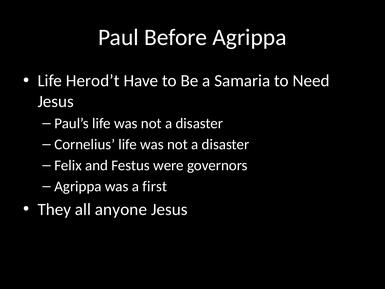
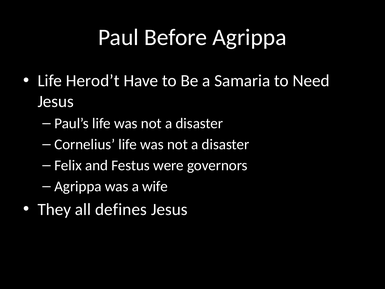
first: first -> wife (155, 186)
anyone: anyone -> defines (121, 209)
